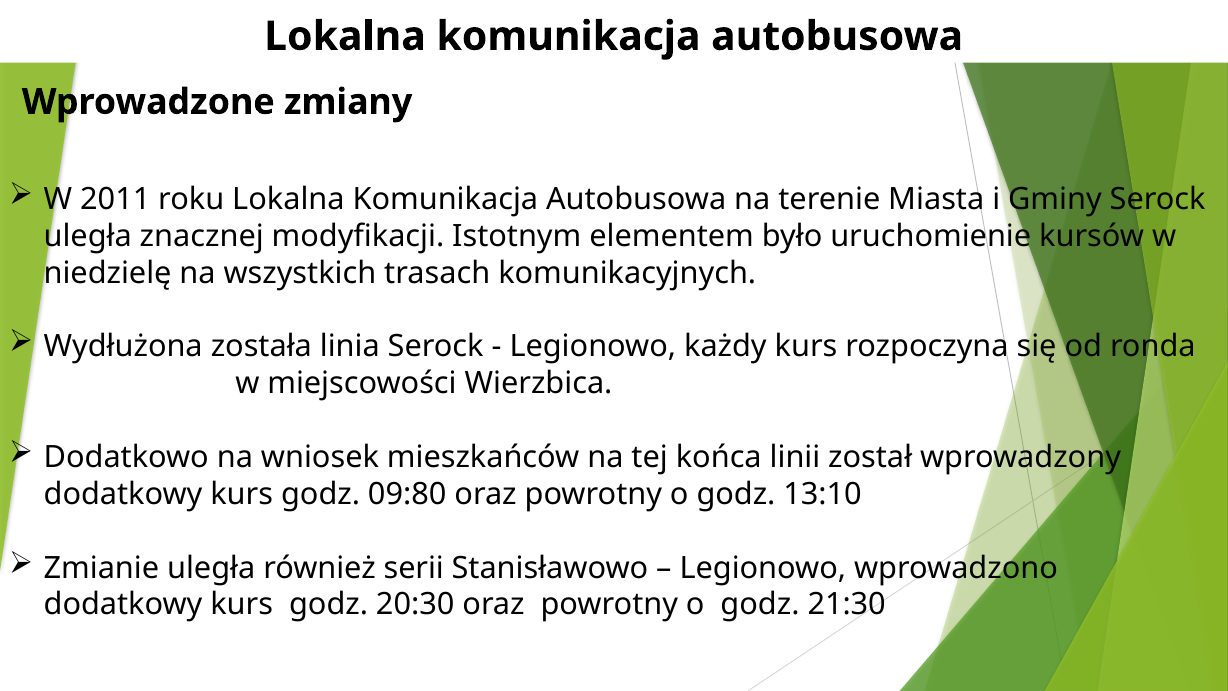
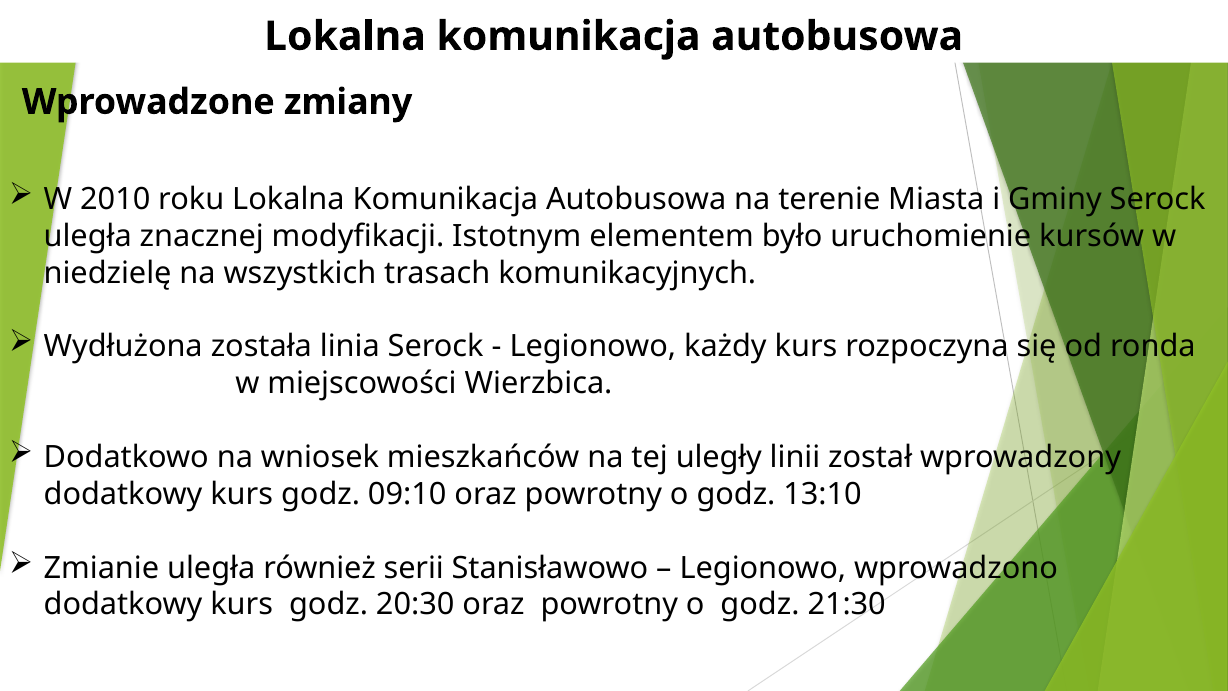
2011: 2011 -> 2010 (115, 199)
końca: końca -> uległy (719, 457)
09:80: 09:80 -> 09:10 (407, 494)
